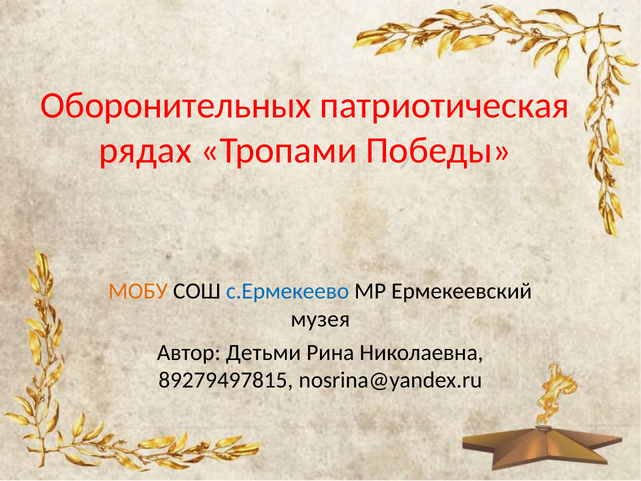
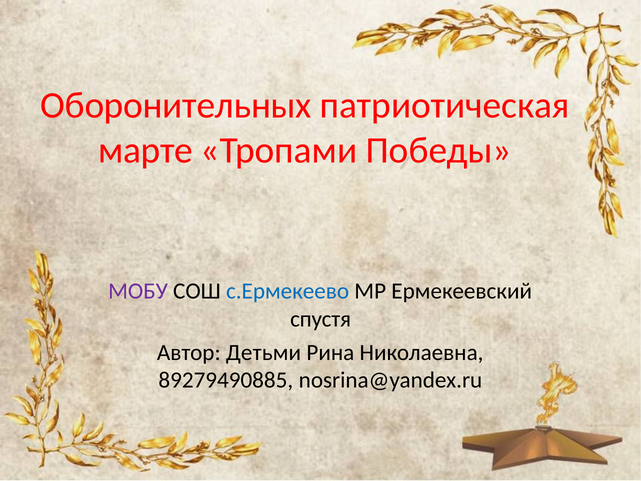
рядах: рядах -> марте (146, 150)
МОБУ colour: orange -> purple (138, 291)
музея: музея -> спустя (321, 319)
89279497815: 89279497815 -> 89279490885 (226, 380)
